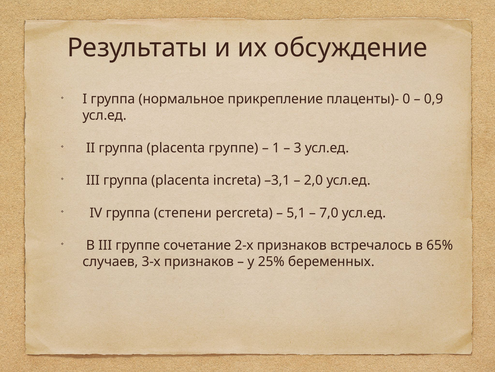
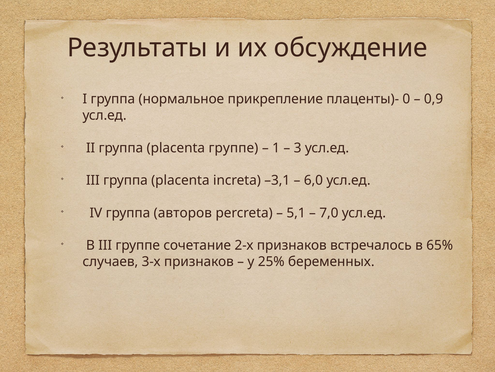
2,0: 2,0 -> 6,0 (313, 180)
степени: степени -> авторов (183, 212)
